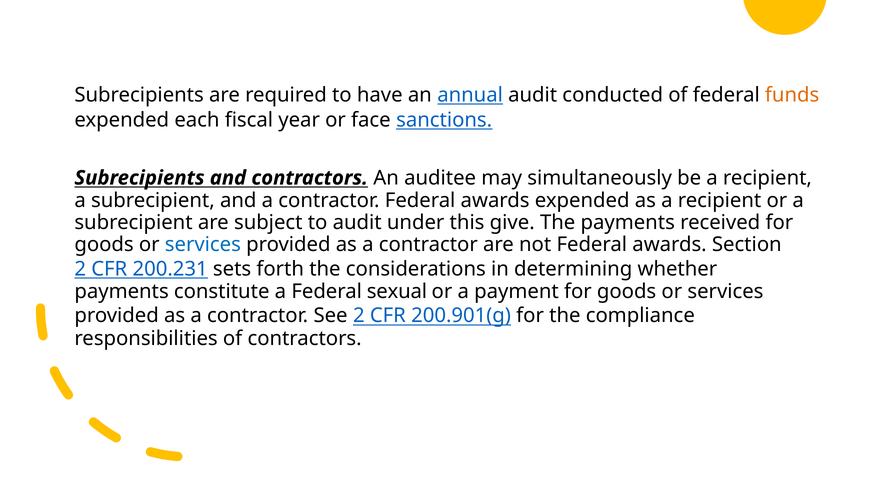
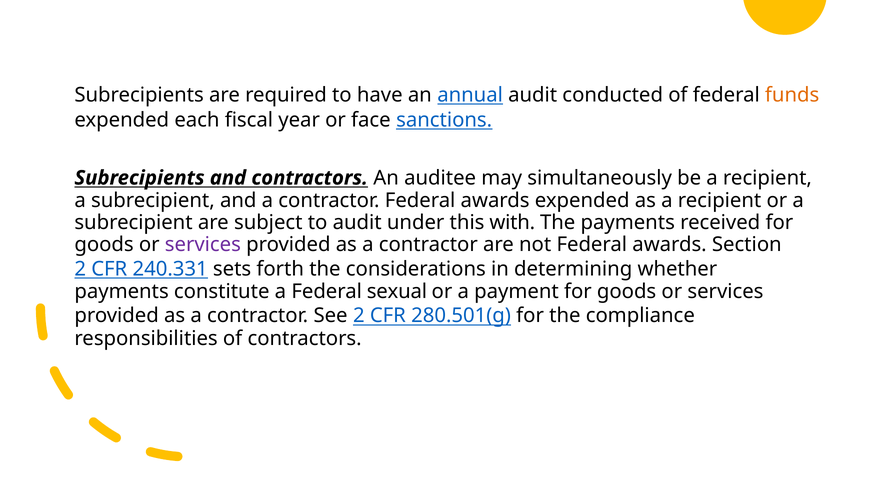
give: give -> with (512, 222)
services colour: blue -> purple (203, 244)
200.231: 200.231 -> 240.331 (170, 269)
200.901(g: 200.901(g -> 280.501(g (461, 315)
